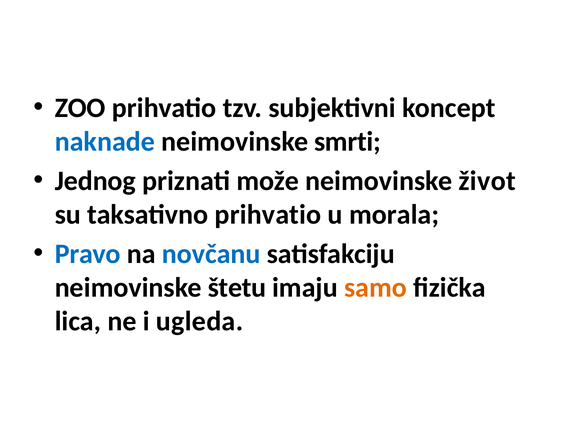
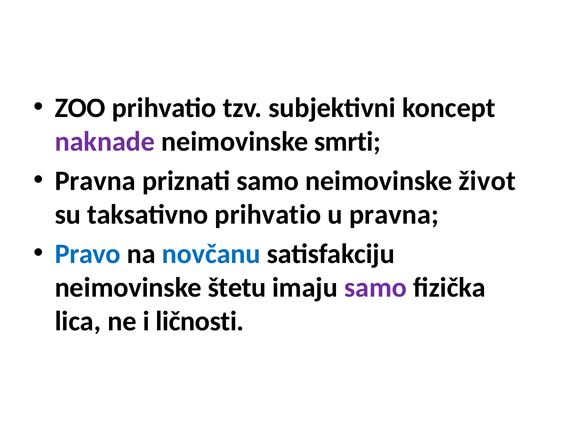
naknade colour: blue -> purple (105, 141)
Jednog: Jednog -> Pravna (95, 181)
priznati može: može -> samo (268, 181)
u morala: morala -> pravna (394, 214)
samo colour: orange -> purple (375, 287)
ugleda: ugleda -> ličnosti (200, 321)
